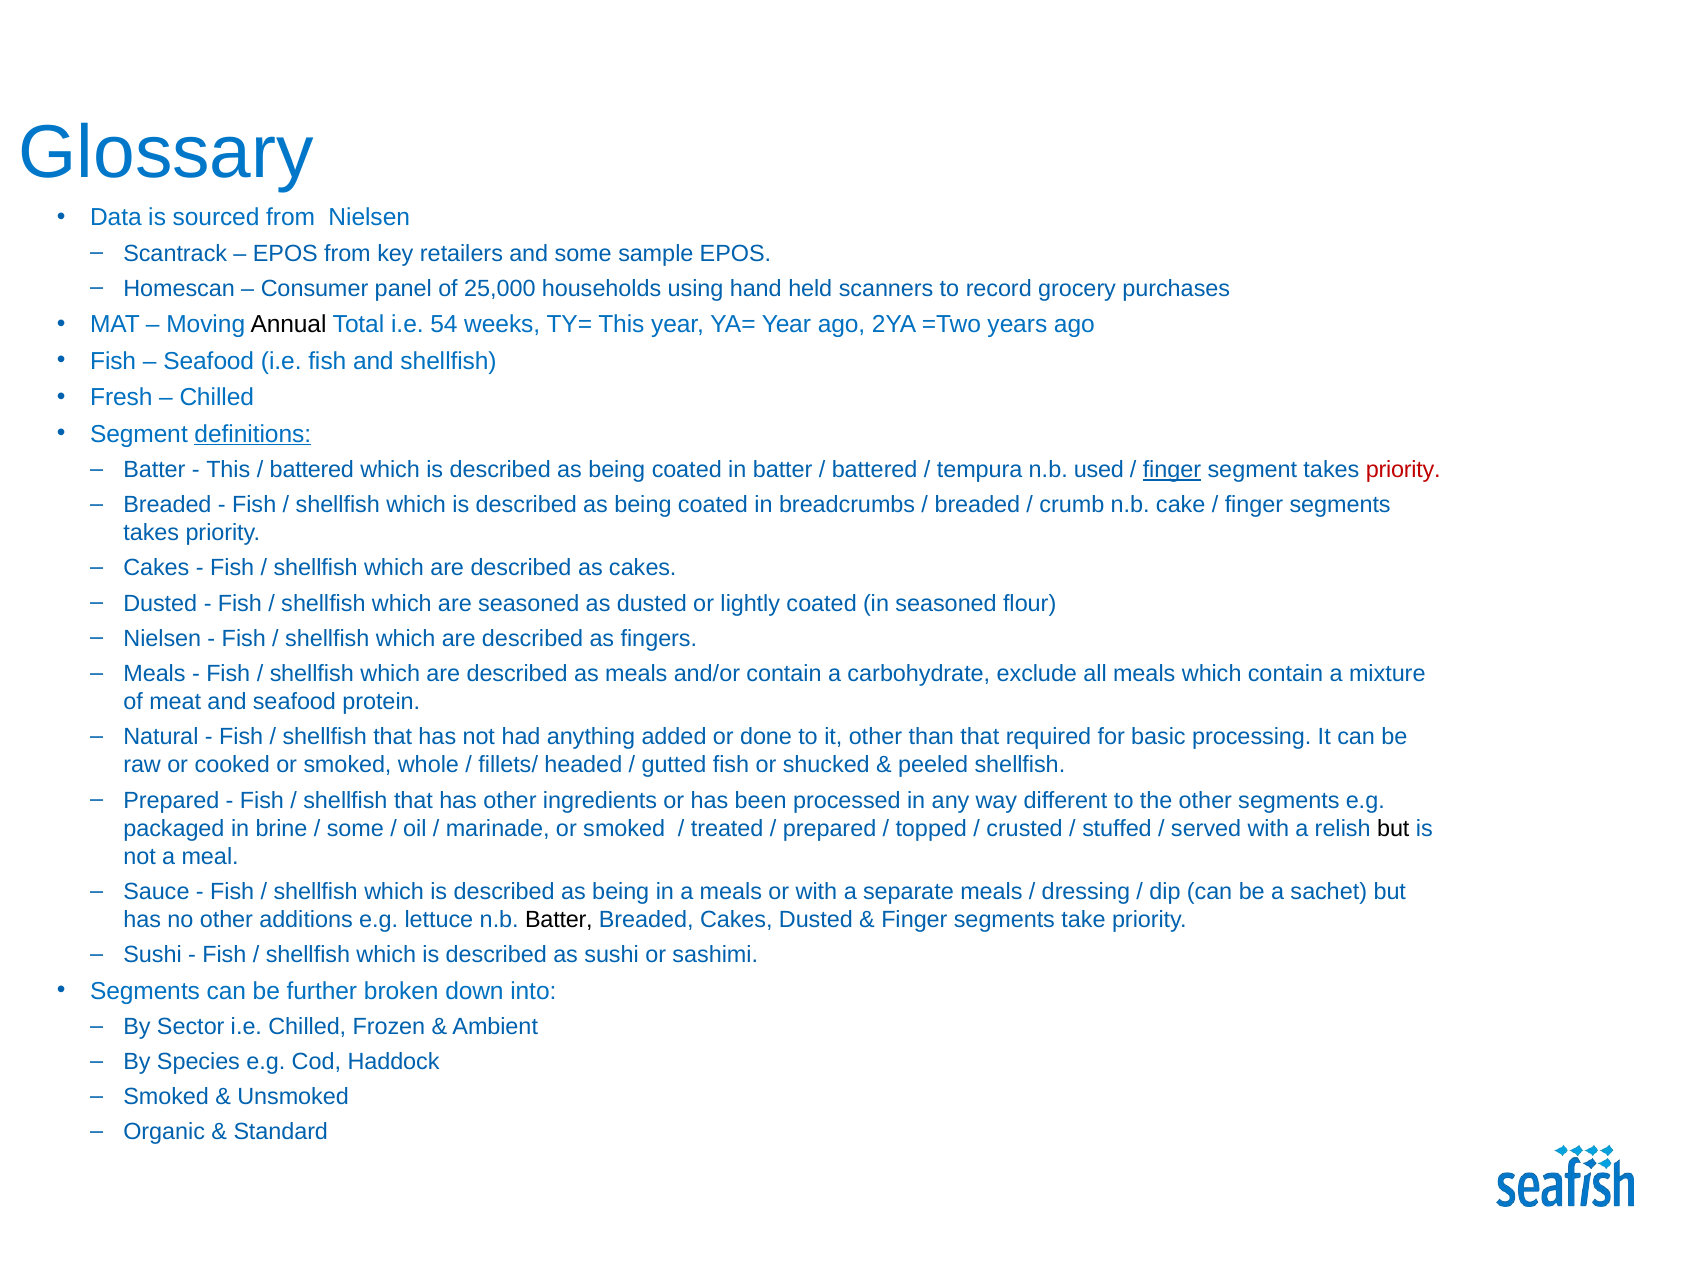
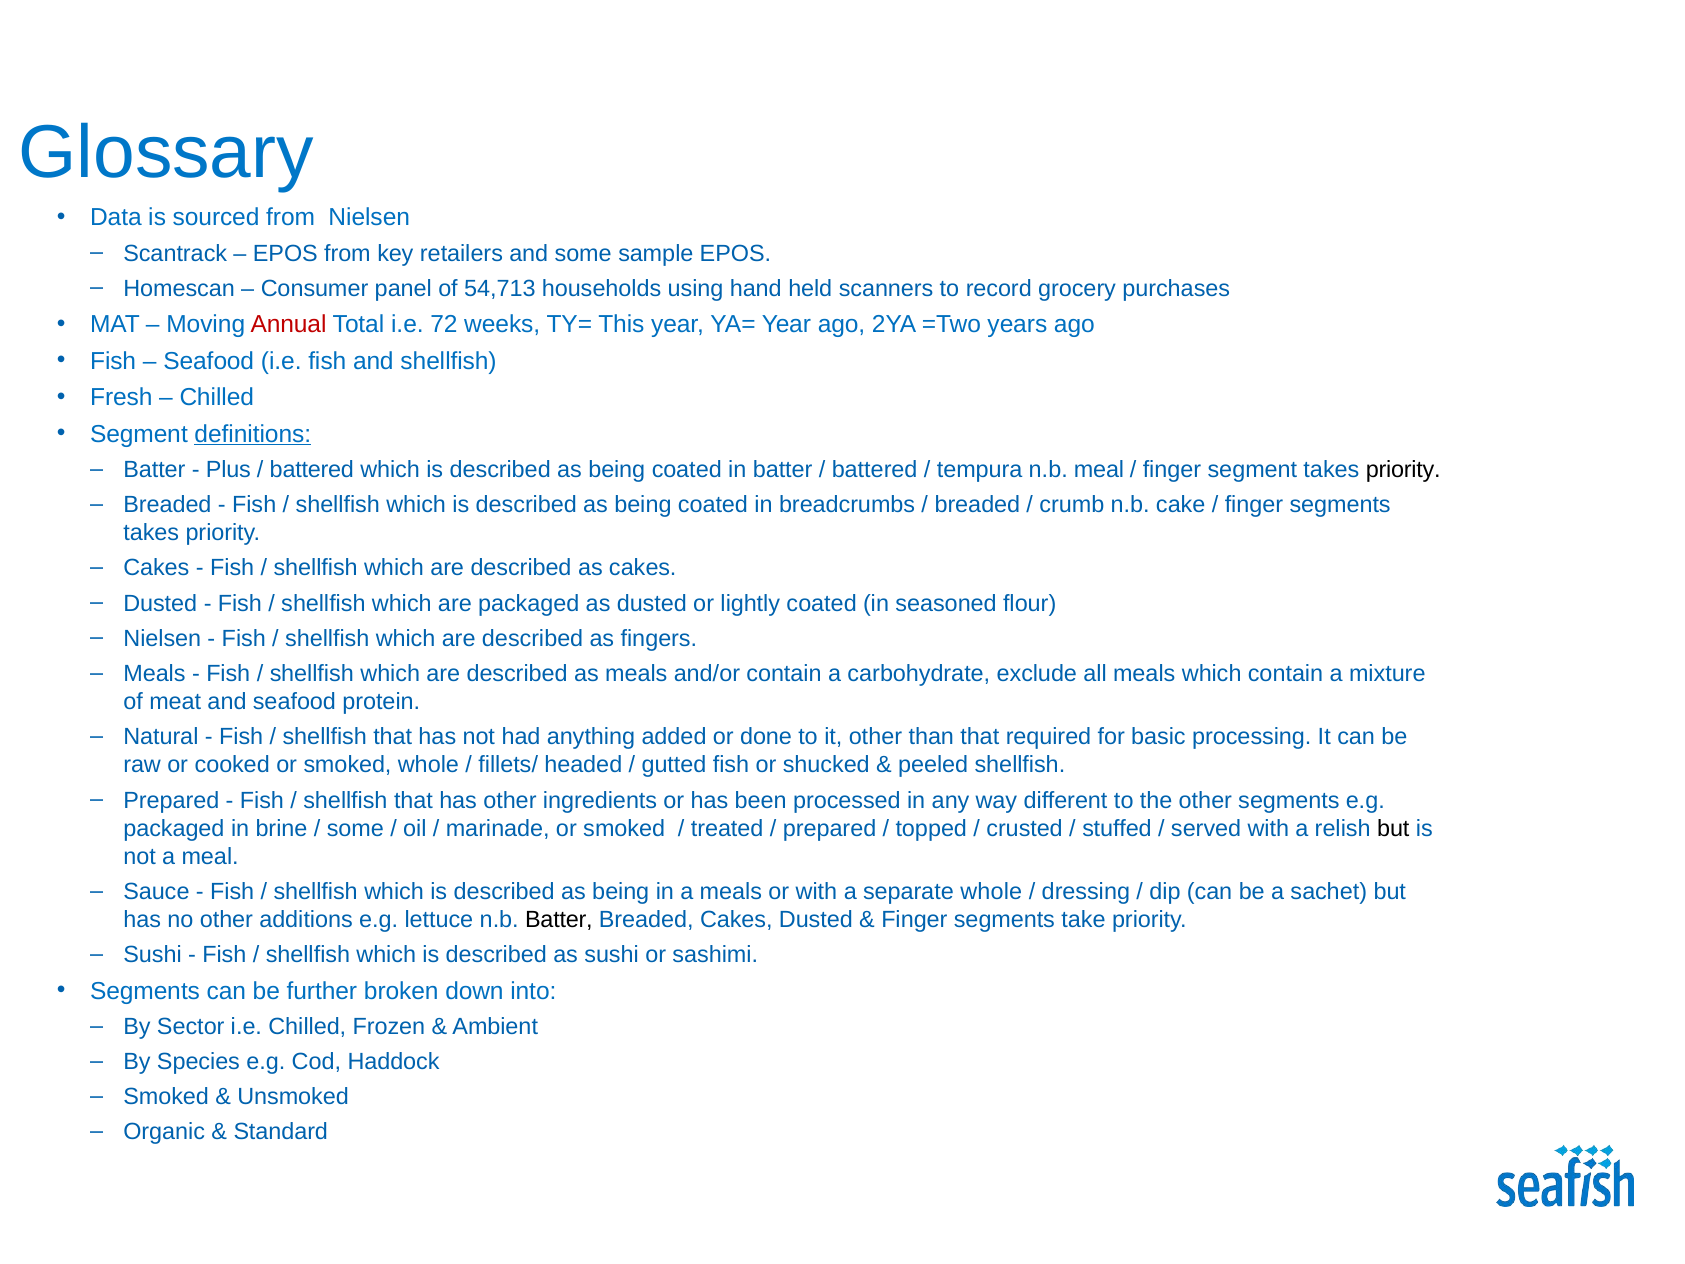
25,000: 25,000 -> 54,713 (500, 289)
Annual colour: black -> red (289, 324)
54: 54 -> 72 (444, 324)
This: This -> Plus (228, 470)
n.b used: used -> meal (1099, 470)
finger underline: present -> none (1172, 470)
priority colour: red -> black (1403, 470)
are seasoned: seasoned -> packaged (529, 603)
separate meals: meals -> whole (991, 892)
